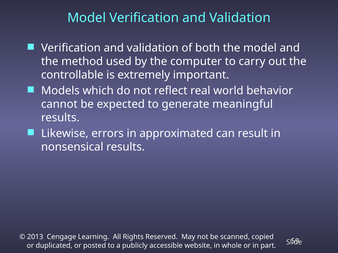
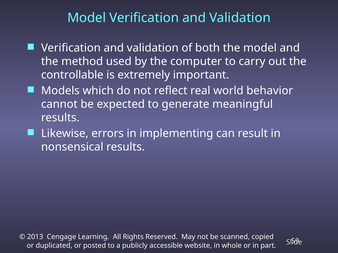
approximated: approximated -> implementing (176, 134)
